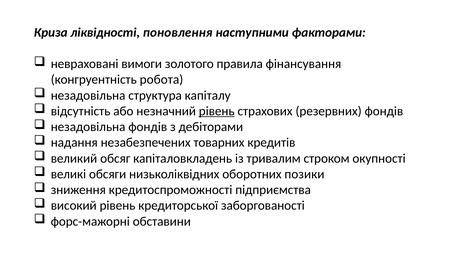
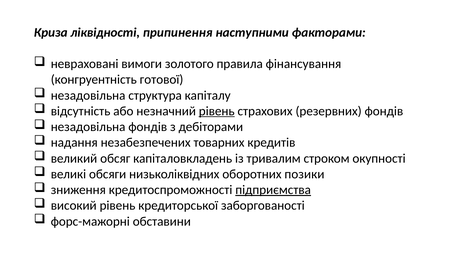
поновлення: поновлення -> припинення (178, 32)
робота: робота -> готової (162, 79)
підприємства underline: none -> present (273, 190)
